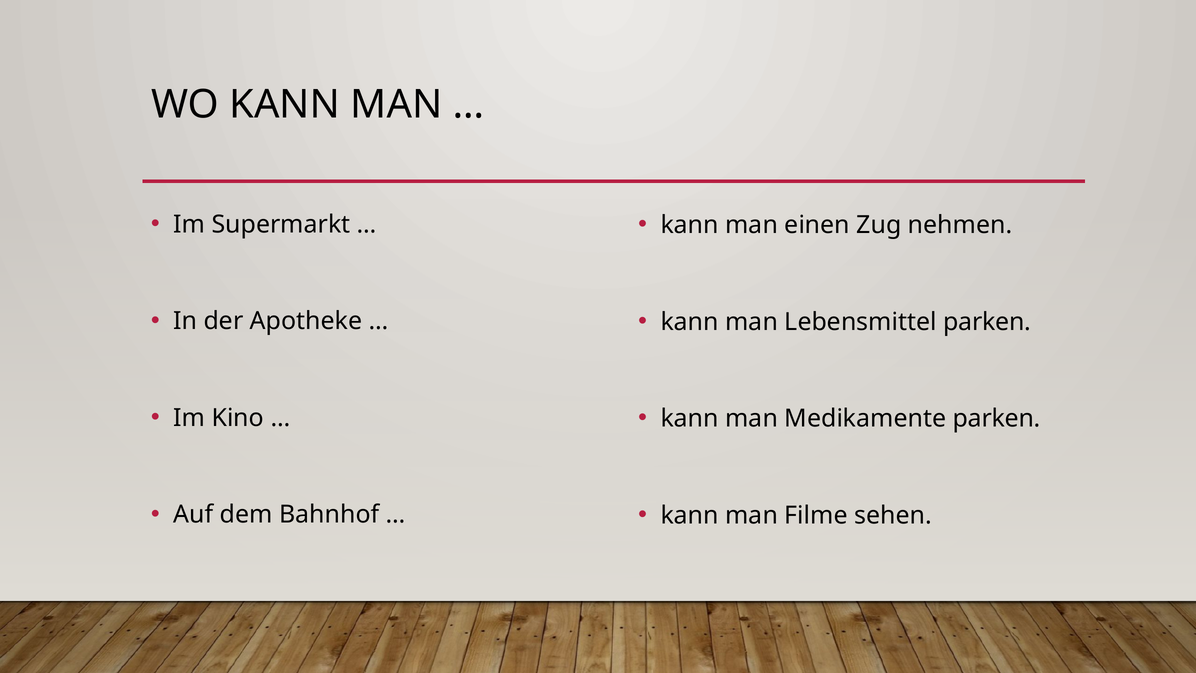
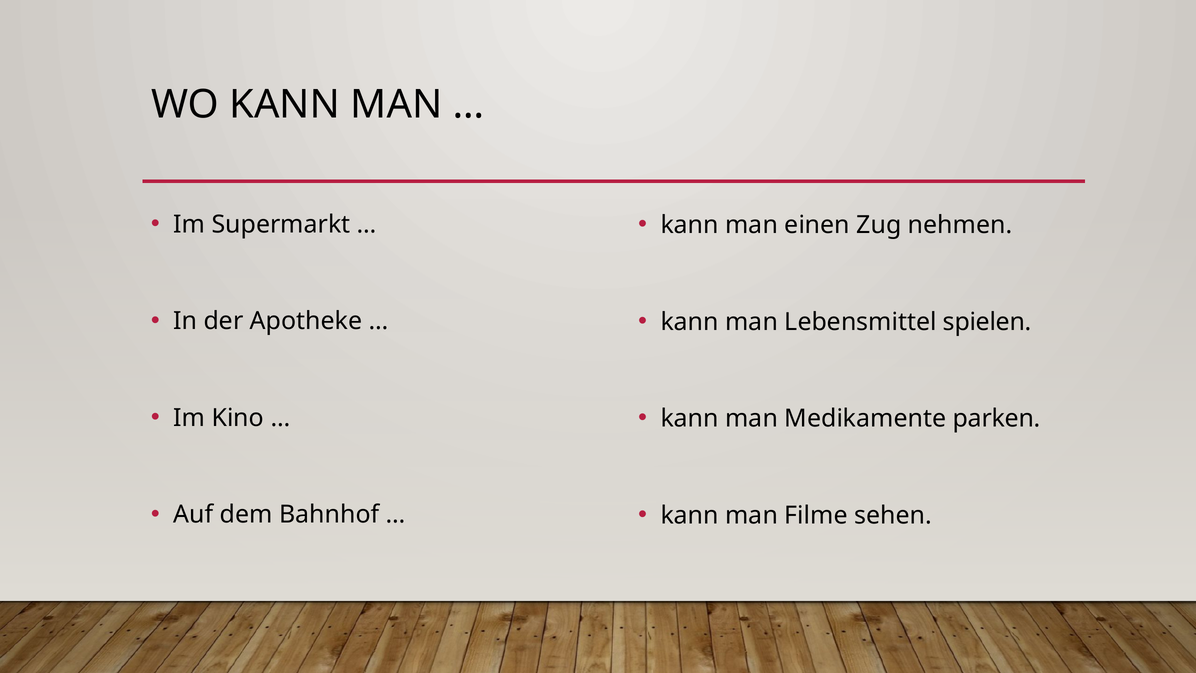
Lebensmittel parken: parken -> spielen (987, 322)
